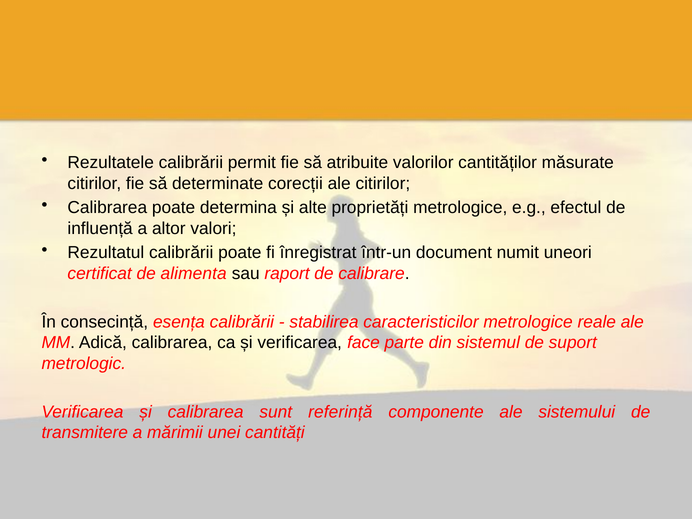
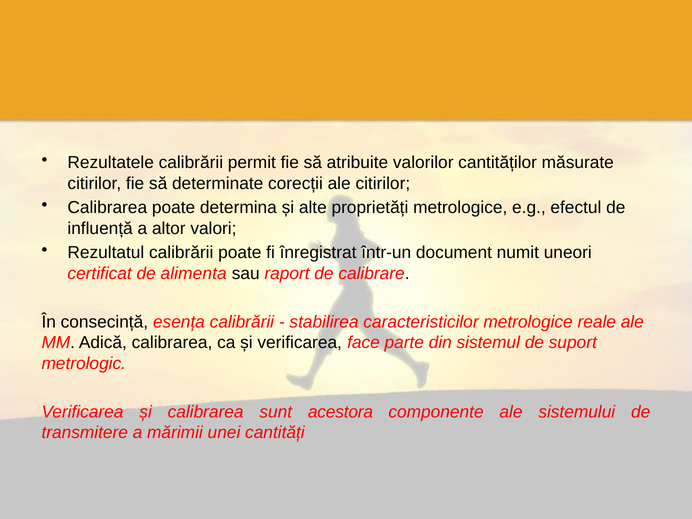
referință: referință -> acestora (340, 412)
